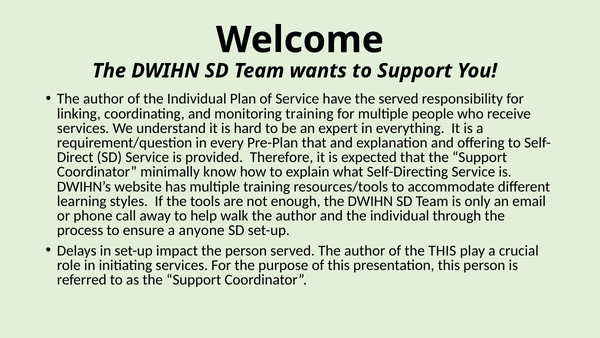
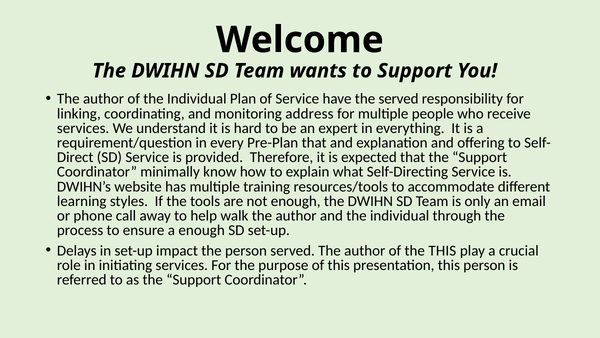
monitoring training: training -> address (309, 113)
a anyone: anyone -> enough (202, 230)
